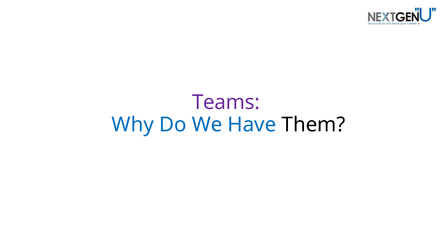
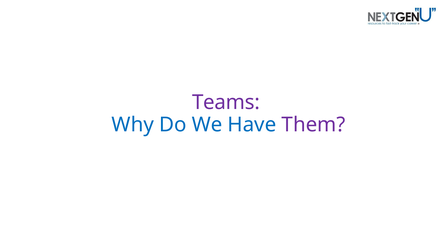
Them colour: black -> purple (314, 125)
